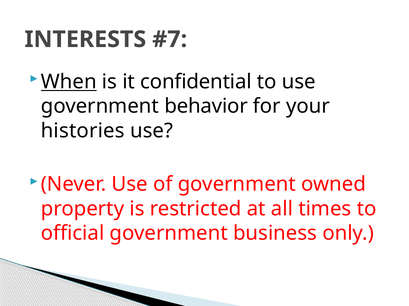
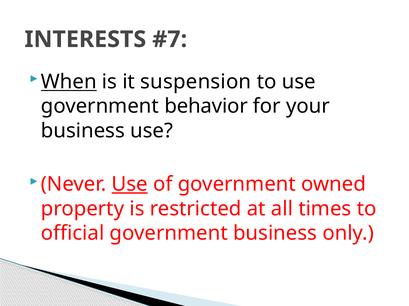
confidential: confidential -> suspension (196, 82)
histories: histories -> business (83, 131)
Use underline: none -> present (130, 185)
